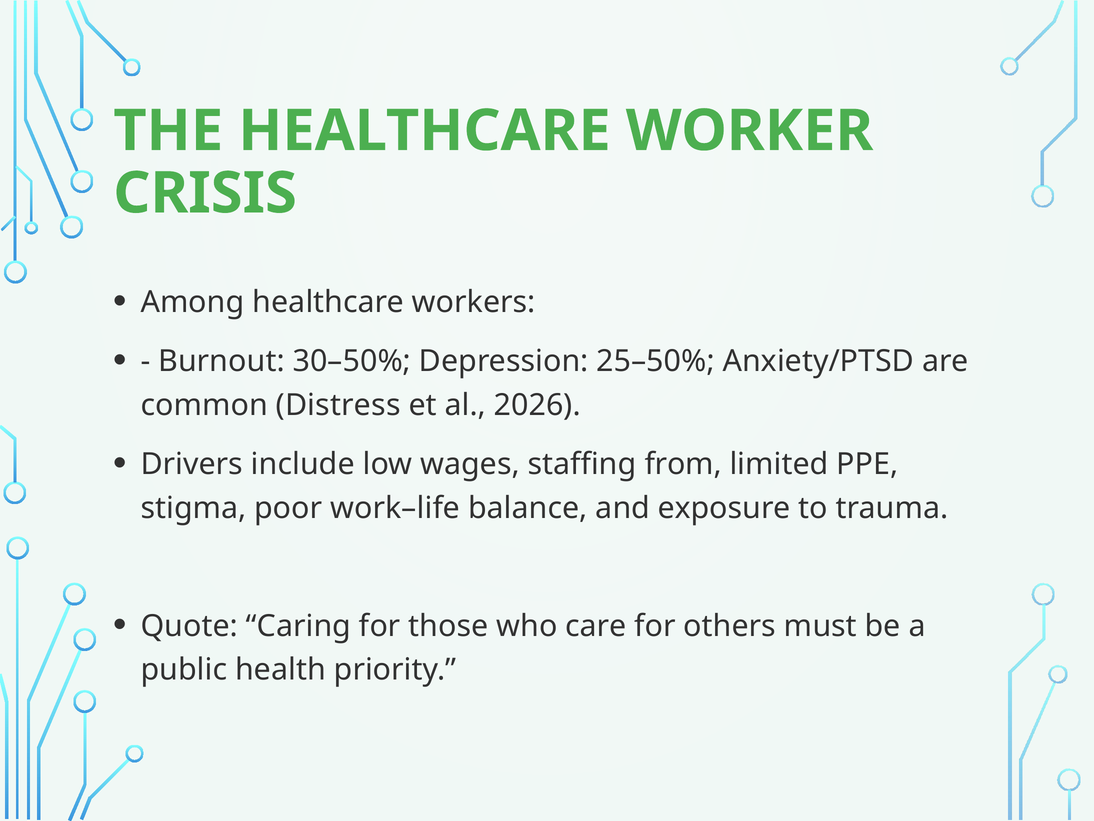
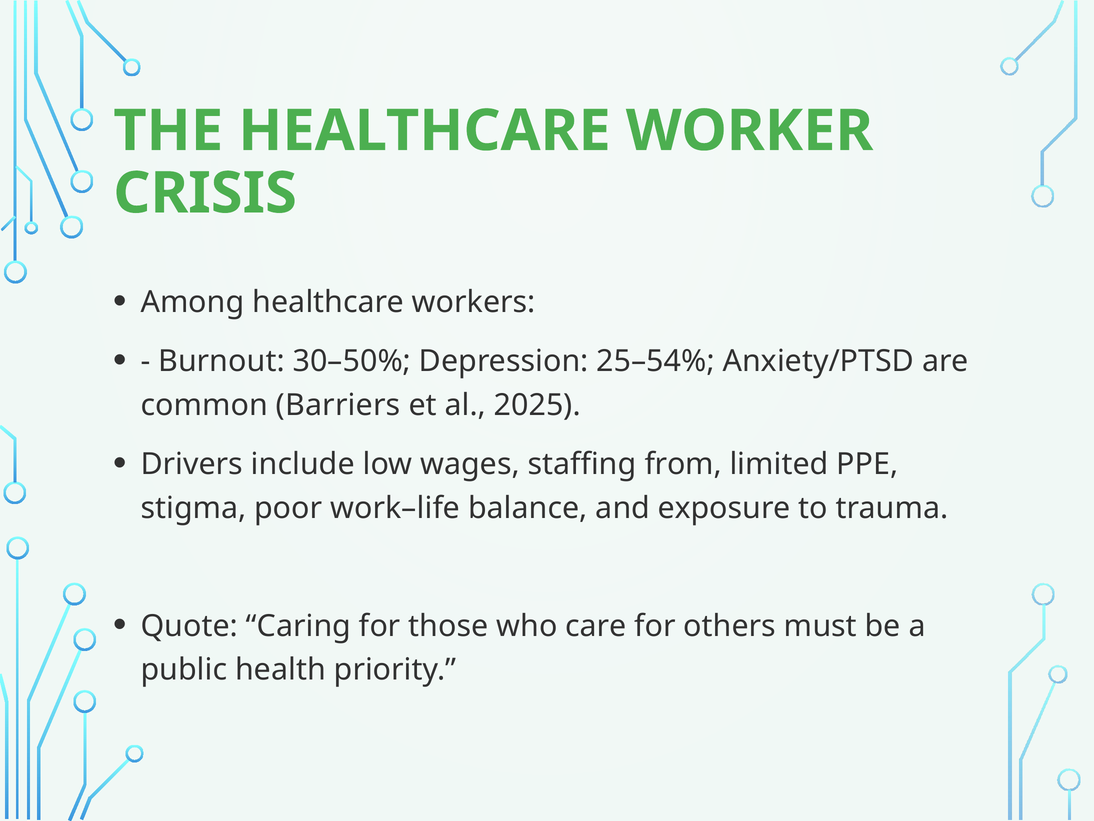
25–50%: 25–50% -> 25–54% (656, 361)
Distress: Distress -> Barriers (338, 405)
2026: 2026 -> 2025 (537, 405)
